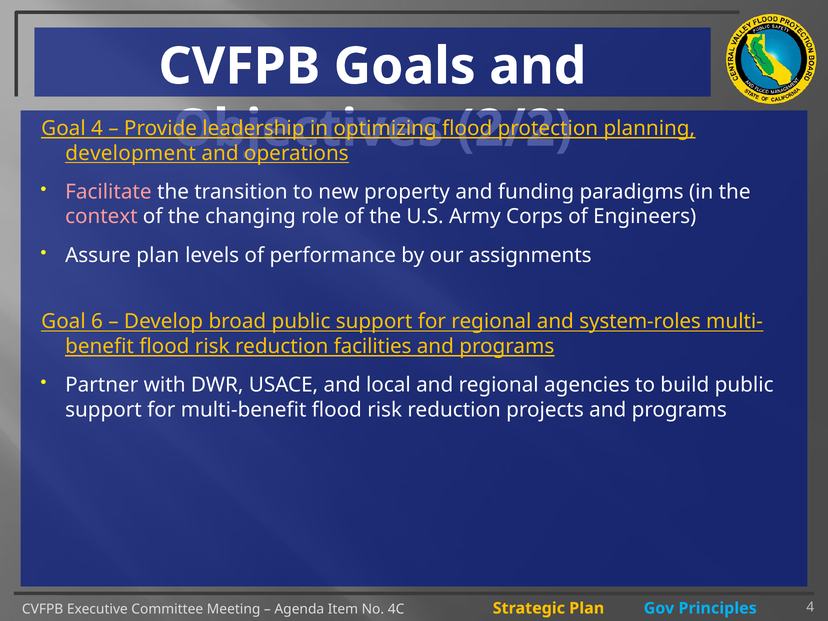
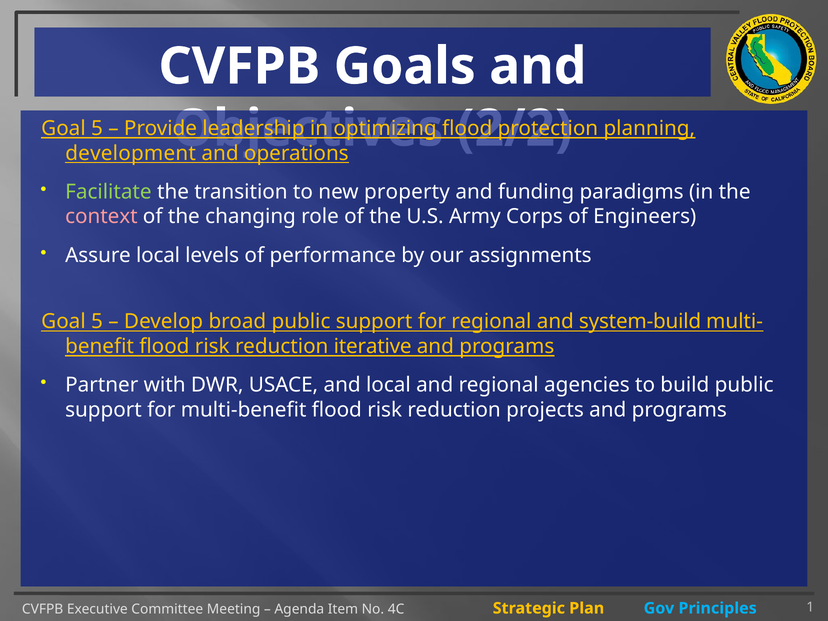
4: 4 -> 5 (97, 128)
Facilitate colour: pink -> light green (108, 192)
Assure plan: plan -> local (158, 255)
6: 6 -> 5 (97, 322)
system-roles: system-roles -> system-build (640, 322)
facilities: facilities -> iterative (373, 346)
4: 4 -> 1 (810, 607)
